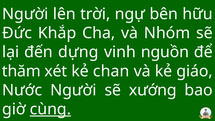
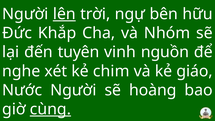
lên underline: none -> present (64, 14)
dựng: dựng -> tuyên (79, 52)
thăm: thăm -> nghe (21, 71)
chan: chan -> chim (111, 71)
xướng: xướng -> hoàng (153, 90)
